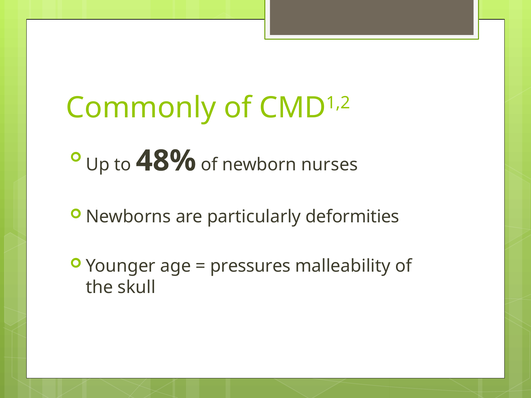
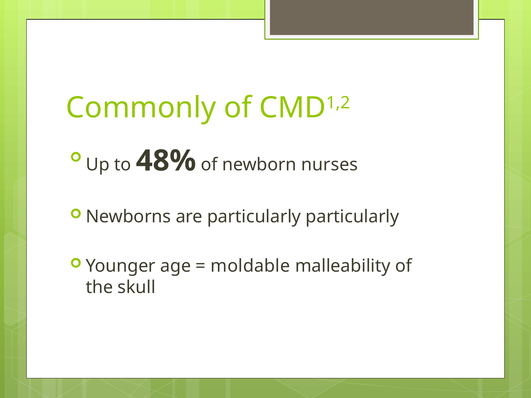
particularly deformities: deformities -> particularly (352, 217)
pressures: pressures -> moldable (250, 266)
